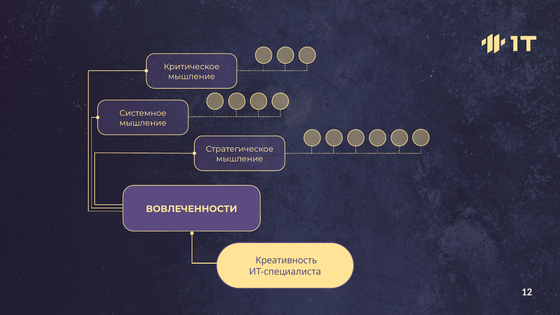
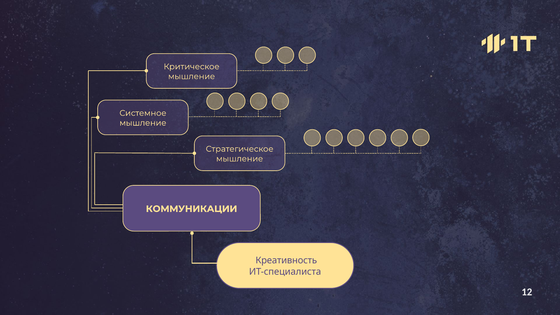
ВОВЛЕЧЕННОСТИ: ВОВЛЕЧЕННОСТИ -> КОММУНИКАЦИИ (192, 209)
